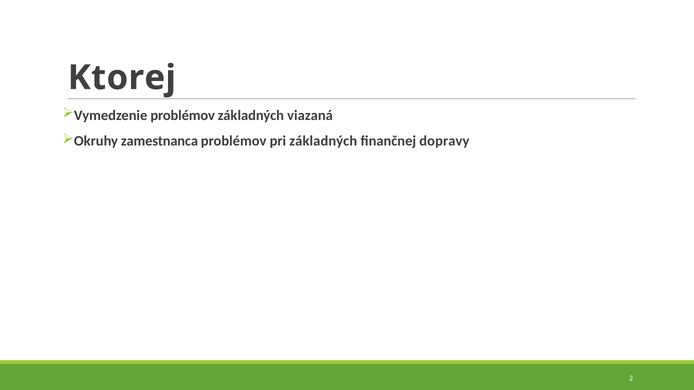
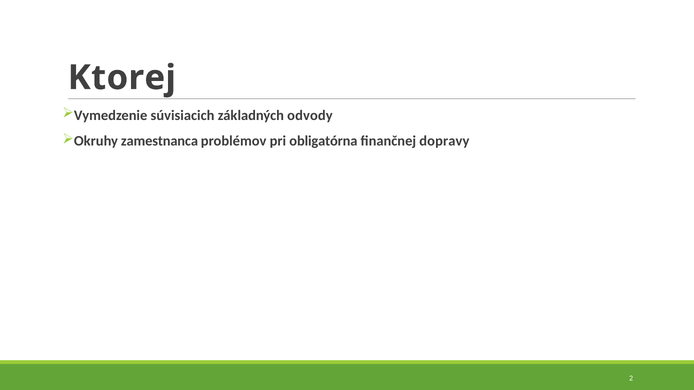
Vymedzenie problémov: problémov -> súvisiacich (183, 115)
viazaná: viazaná -> odvody (310, 115)
pri základných: základných -> obligatórna (323, 141)
